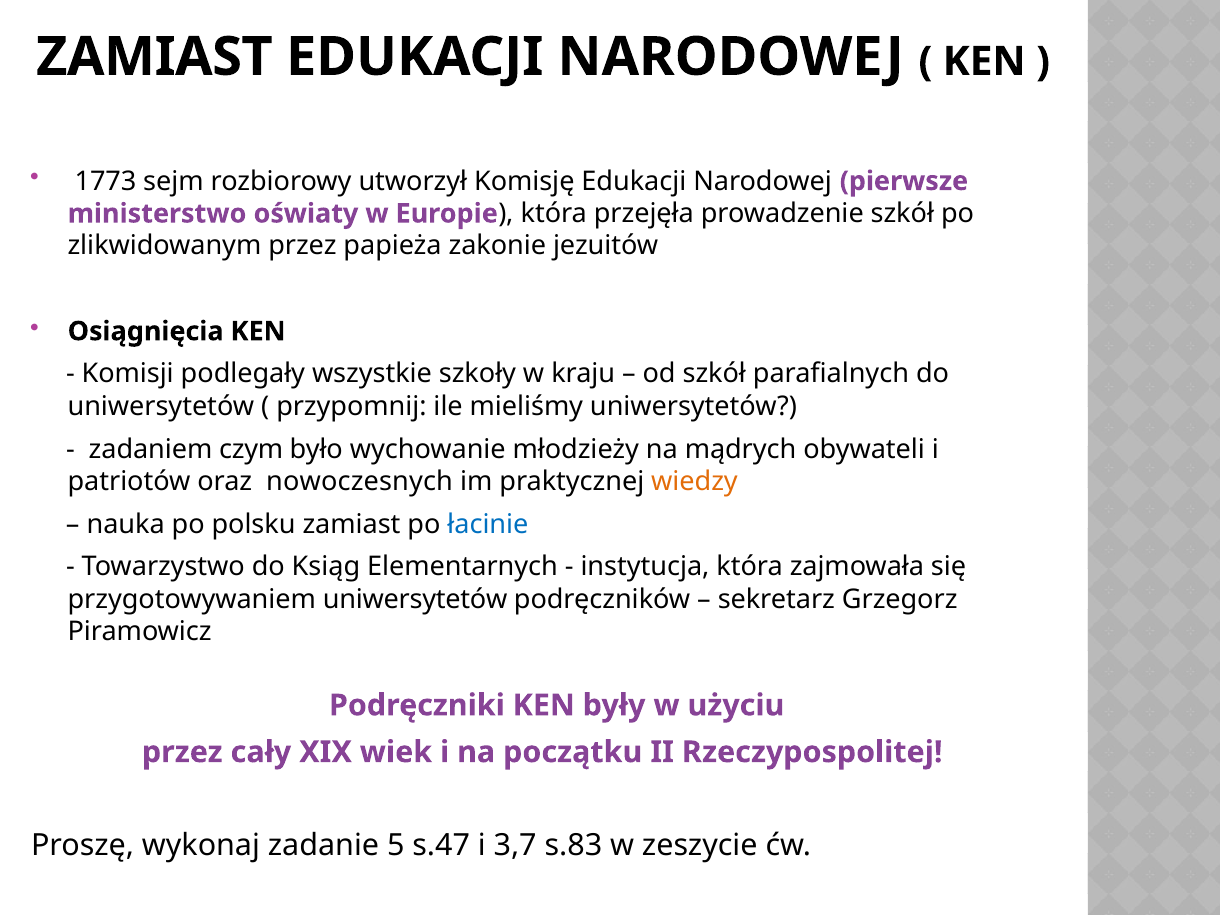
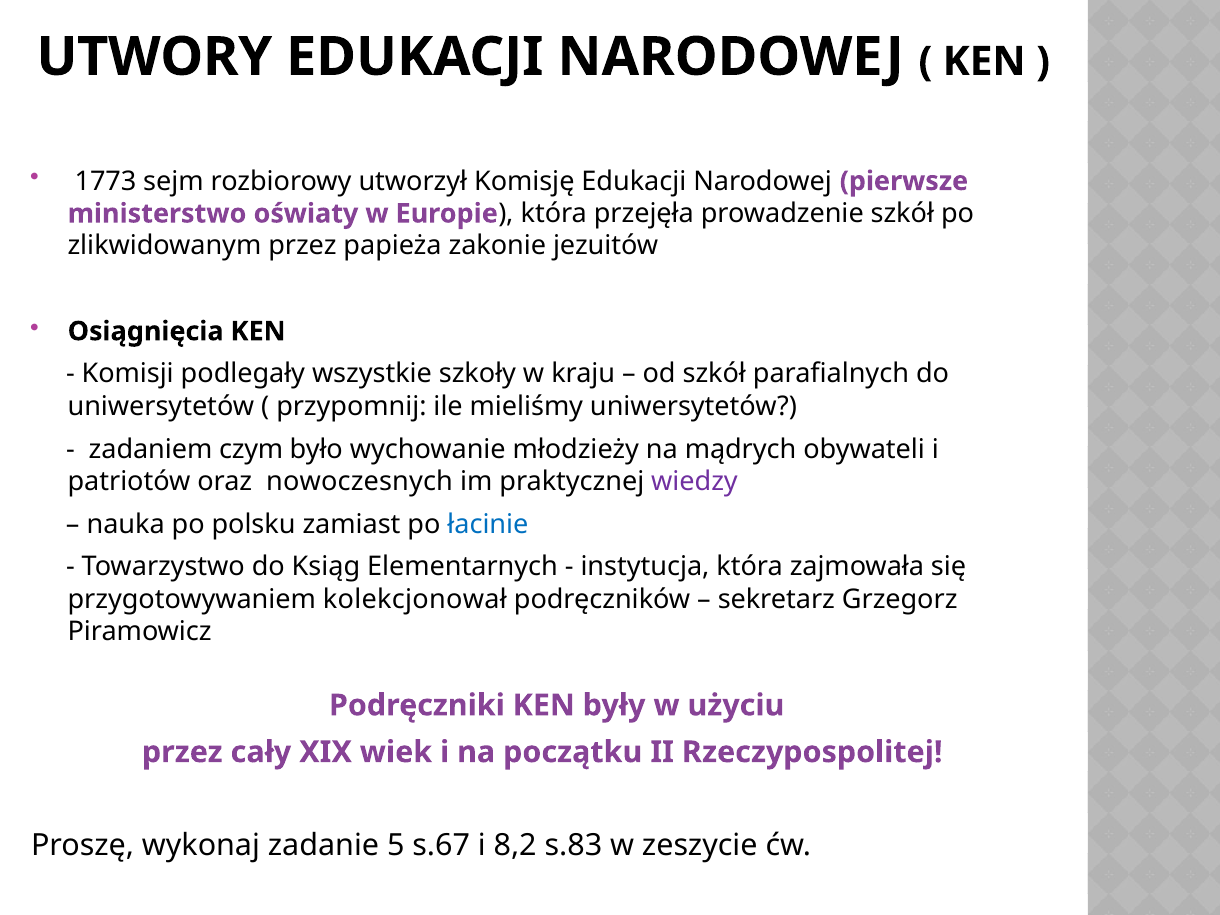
ZAMIAST: ZAMIAST -> UTWORY (154, 57)
wiedzy colour: orange -> purple (694, 482)
przygotowywaniem uniwersytetów: uniwersytetów -> kolekcjonował (415, 599)
s.47: s.47 -> s.67 (441, 846)
3,7: 3,7 -> 8,2 (515, 846)
